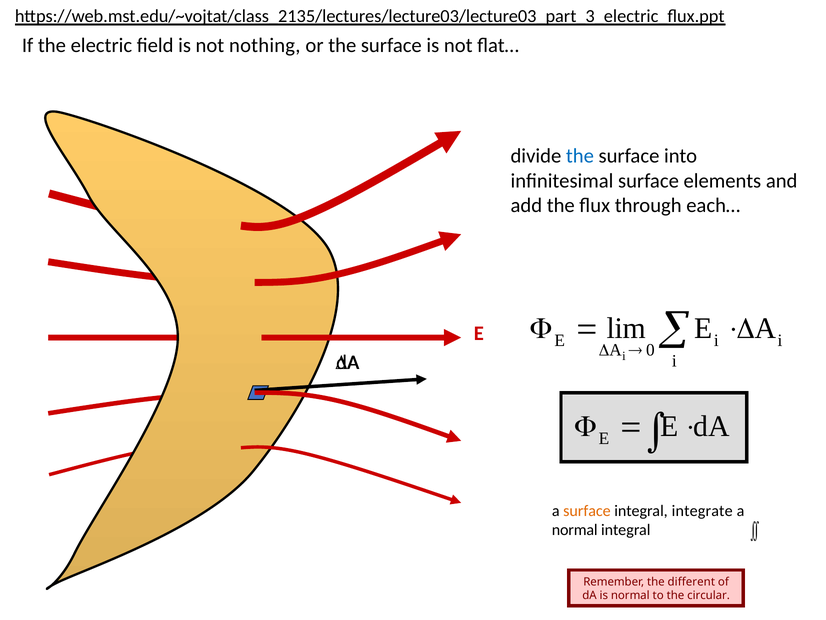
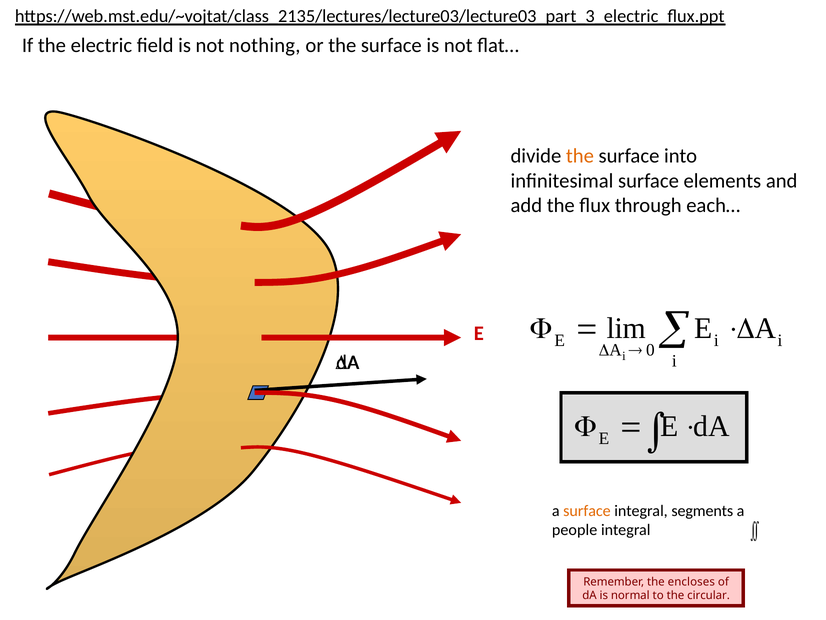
the colour: blue -> orange (580, 156)
integrate: integrate -> segments (702, 510)
normal: normal -> people (575, 530)
different: different -> encloses (691, 581)
